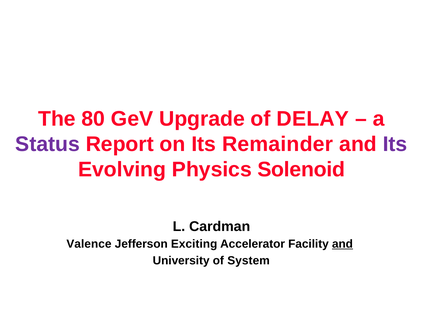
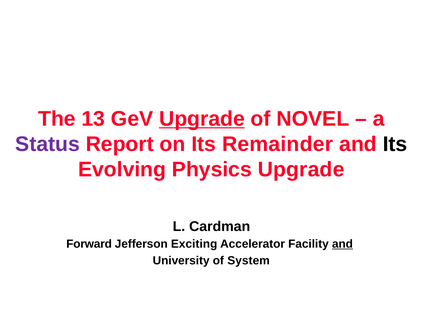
80: 80 -> 13 (93, 119)
Upgrade underline: none -> present (202, 119)
DELAY: DELAY -> NOVEL (313, 119)
Its colour: purple -> black (395, 144)
Physics Solenoid: Solenoid -> Upgrade (301, 170)
Valence: Valence -> Forward (89, 244)
